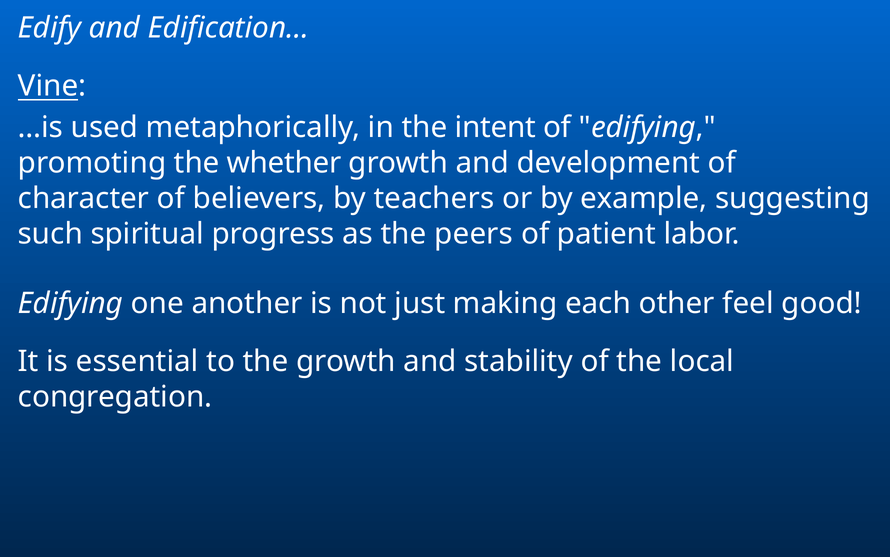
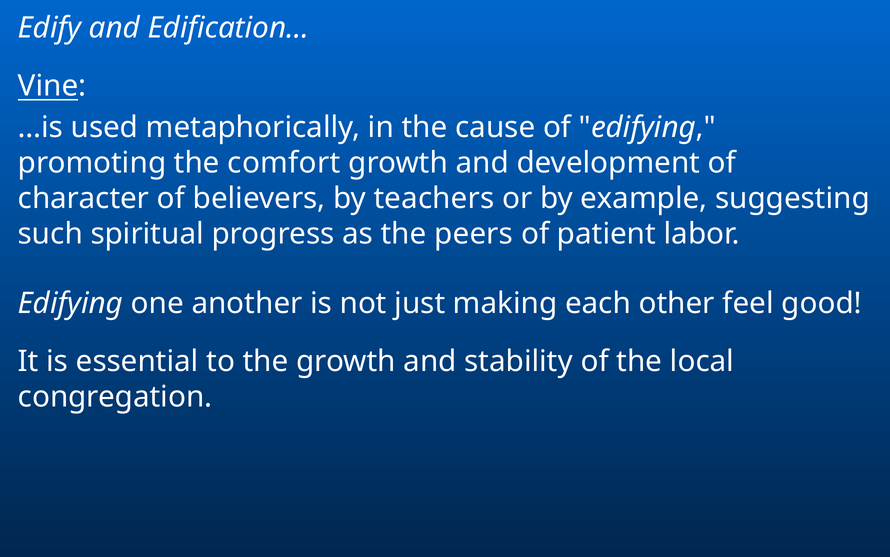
intent: intent -> cause (495, 127)
whether: whether -> comfort (284, 163)
